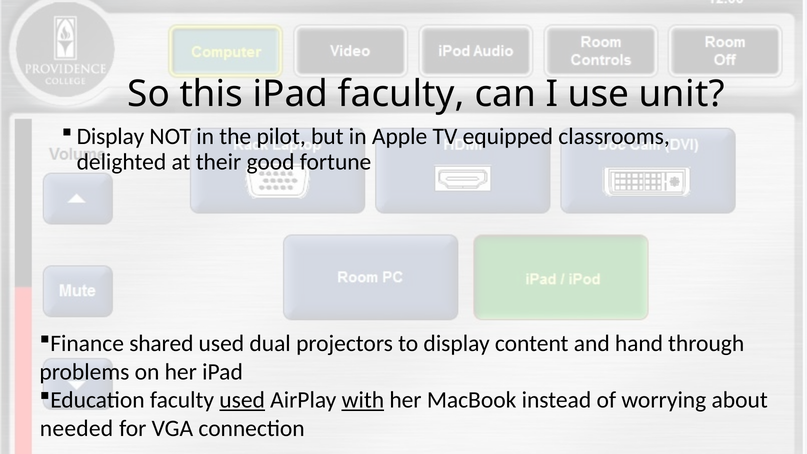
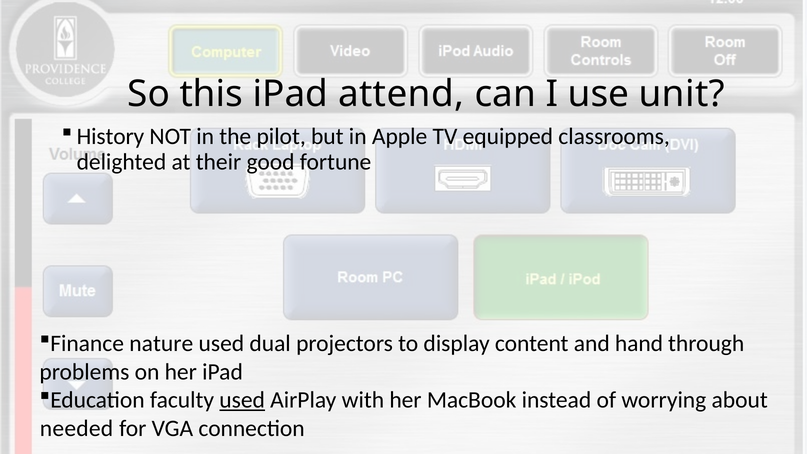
iPad faculty: faculty -> attend (401, 94)
Display: Display -> History (110, 136)
shared: shared -> nature (161, 344)
with underline: present -> none (363, 400)
